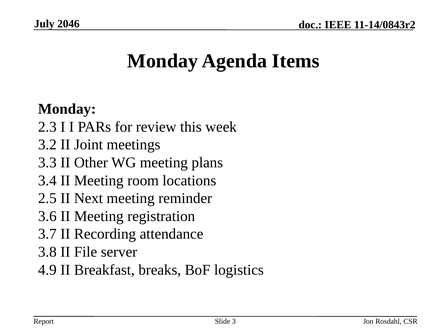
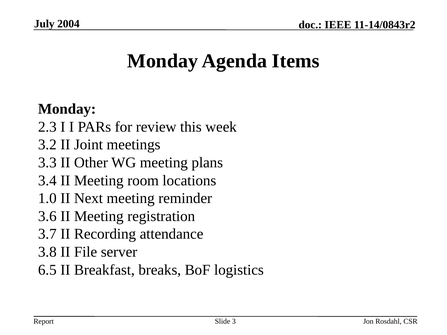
2046: 2046 -> 2004 (68, 24)
2.5: 2.5 -> 1.0 (47, 198)
4.9: 4.9 -> 6.5 (47, 270)
